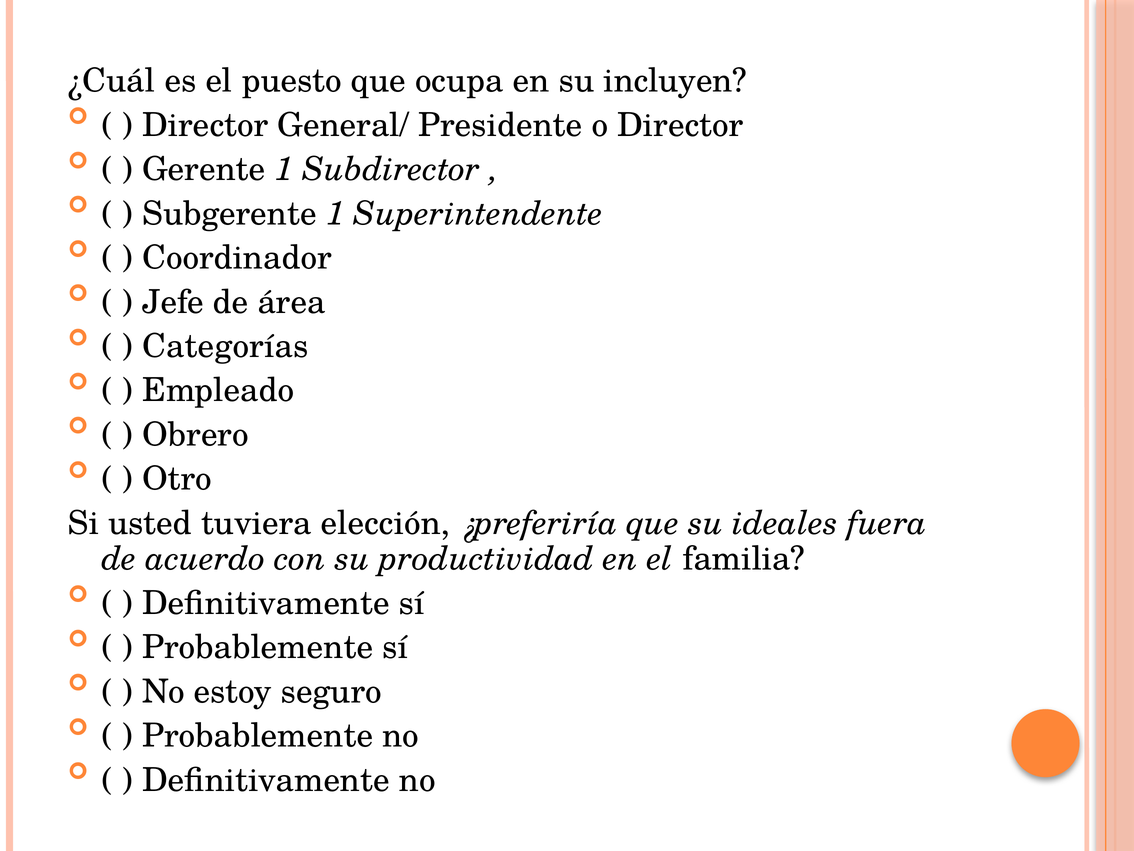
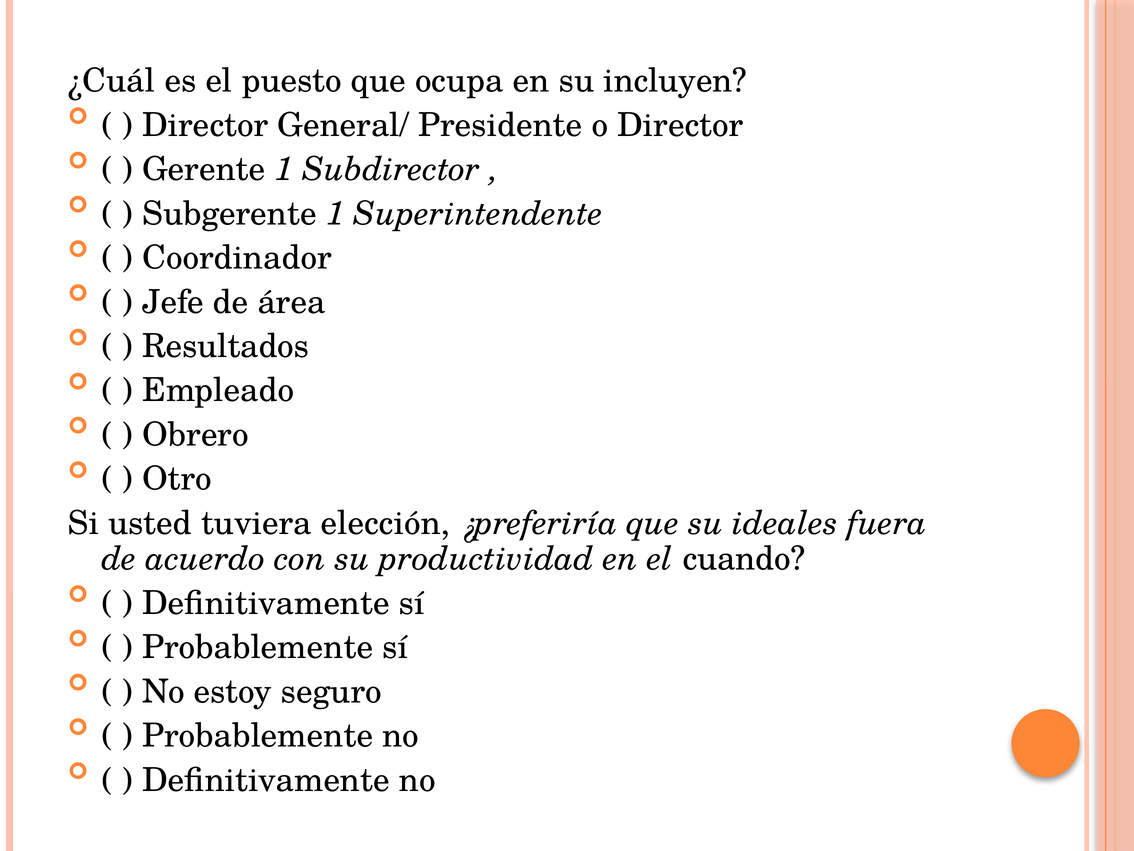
Categorías: Categorías -> Resultados (226, 346)
familia: familia -> cuando (744, 559)
